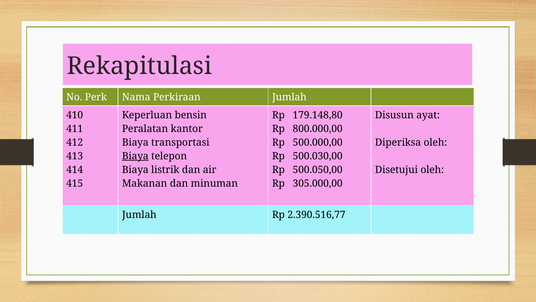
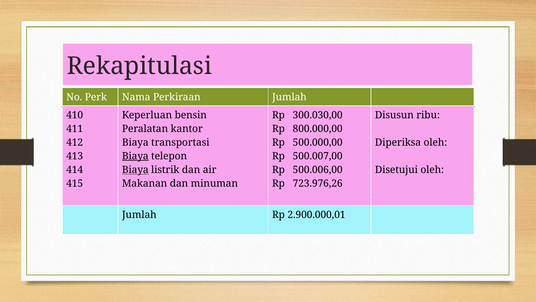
179.148,80: 179.148,80 -> 300.030,00 (318, 115)
ayat: ayat -> ribu (428, 115)
500.030,00: 500.030,00 -> 500.007,00 (318, 156)
Biaya underline: none -> present (135, 170)
500.050,00: 500.050,00 -> 500.006,00 (318, 170)
305.000,00: 305.000,00 -> 723.976,26 (318, 183)
2.390.516,77: 2.390.516,77 -> 2.900.000,01 (316, 215)
